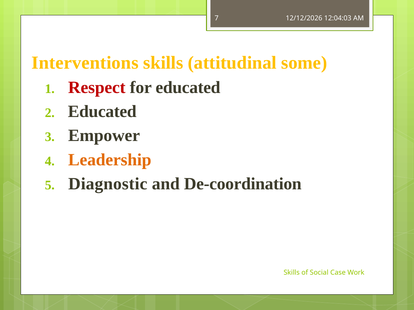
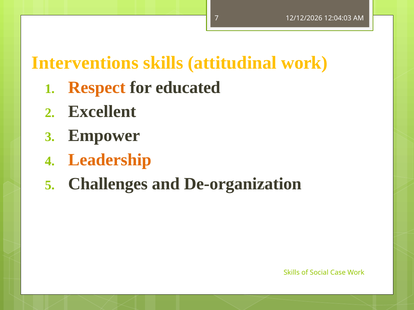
attitudinal some: some -> work (304, 63)
Respect colour: red -> orange (97, 87)
Educated: Educated -> Excellent (102, 112)
Diagnostic: Diagnostic -> Challenges (108, 184)
De-coordination: De-coordination -> De-organization (243, 184)
